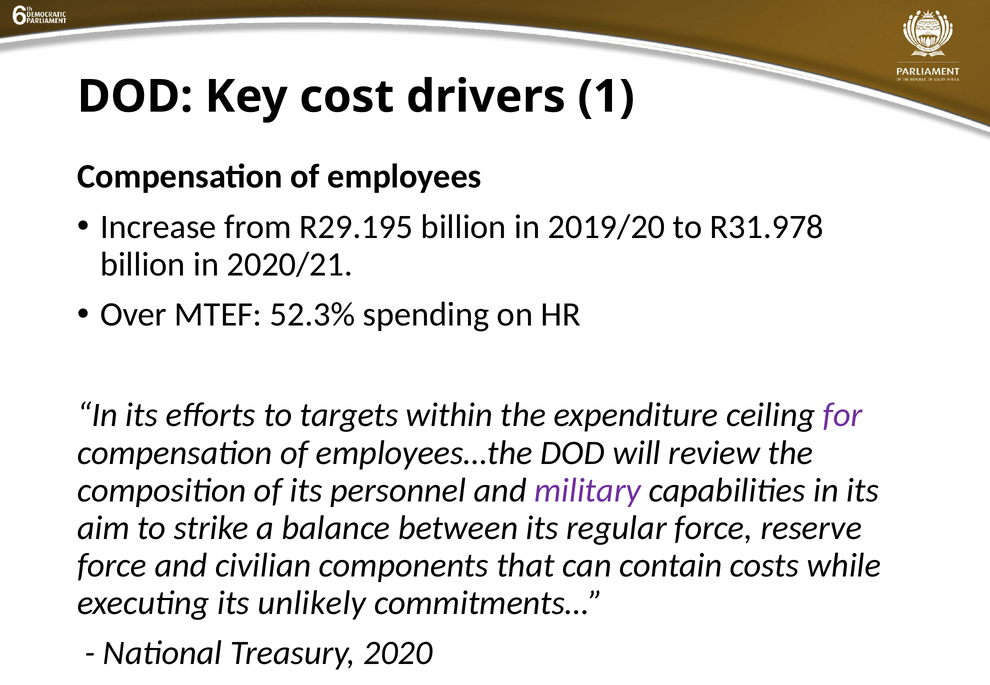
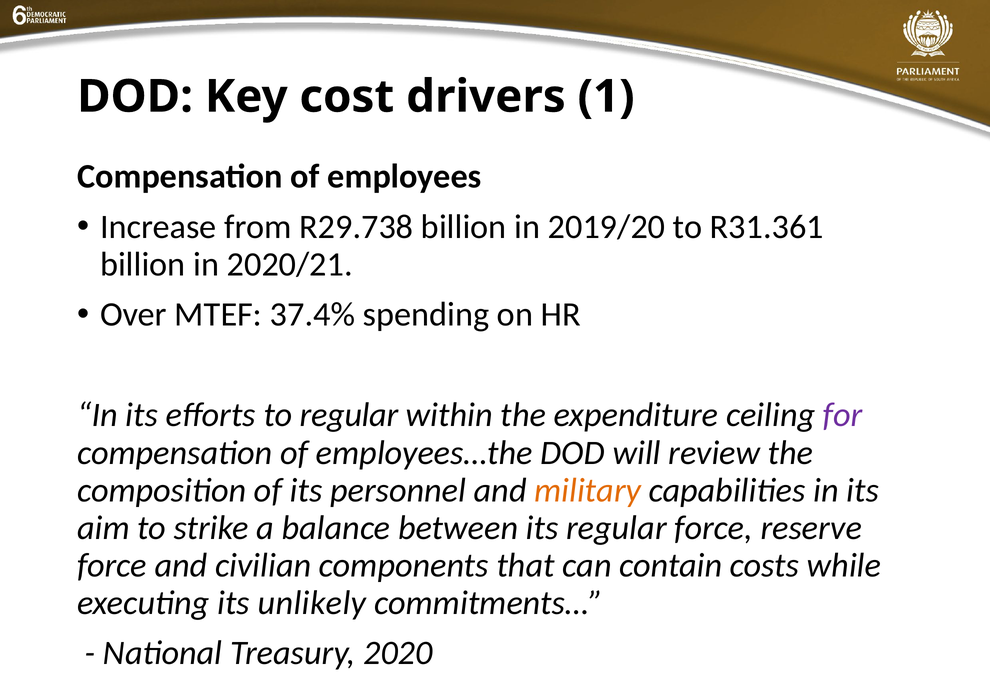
R29.195: R29.195 -> R29.738 (356, 227)
R31.978: R31.978 -> R31.361 (767, 227)
52.3%: 52.3% -> 37.4% (312, 315)
to targets: targets -> regular (349, 415)
military colour: purple -> orange (588, 491)
